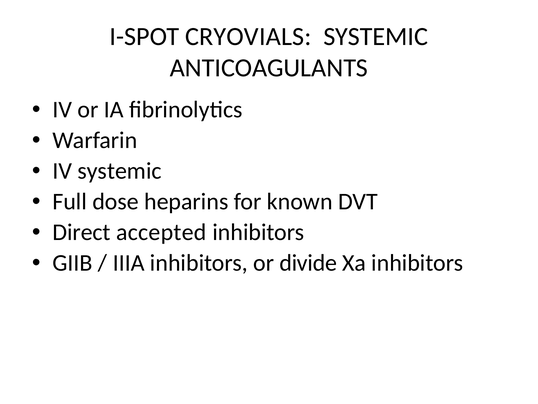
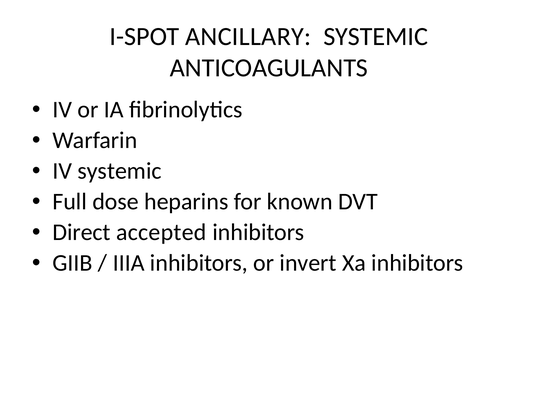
CRYOVIALS: CRYOVIALS -> ANCILLARY (248, 36)
divide: divide -> invert (308, 263)
